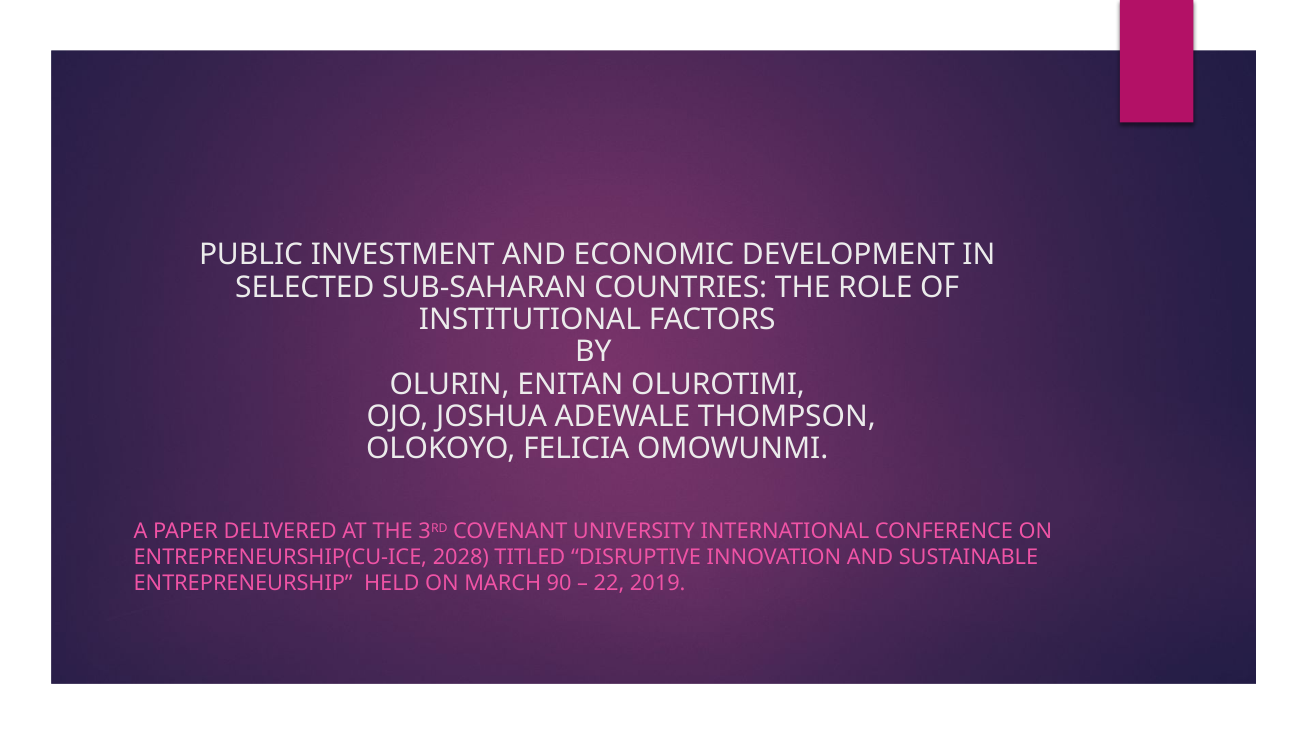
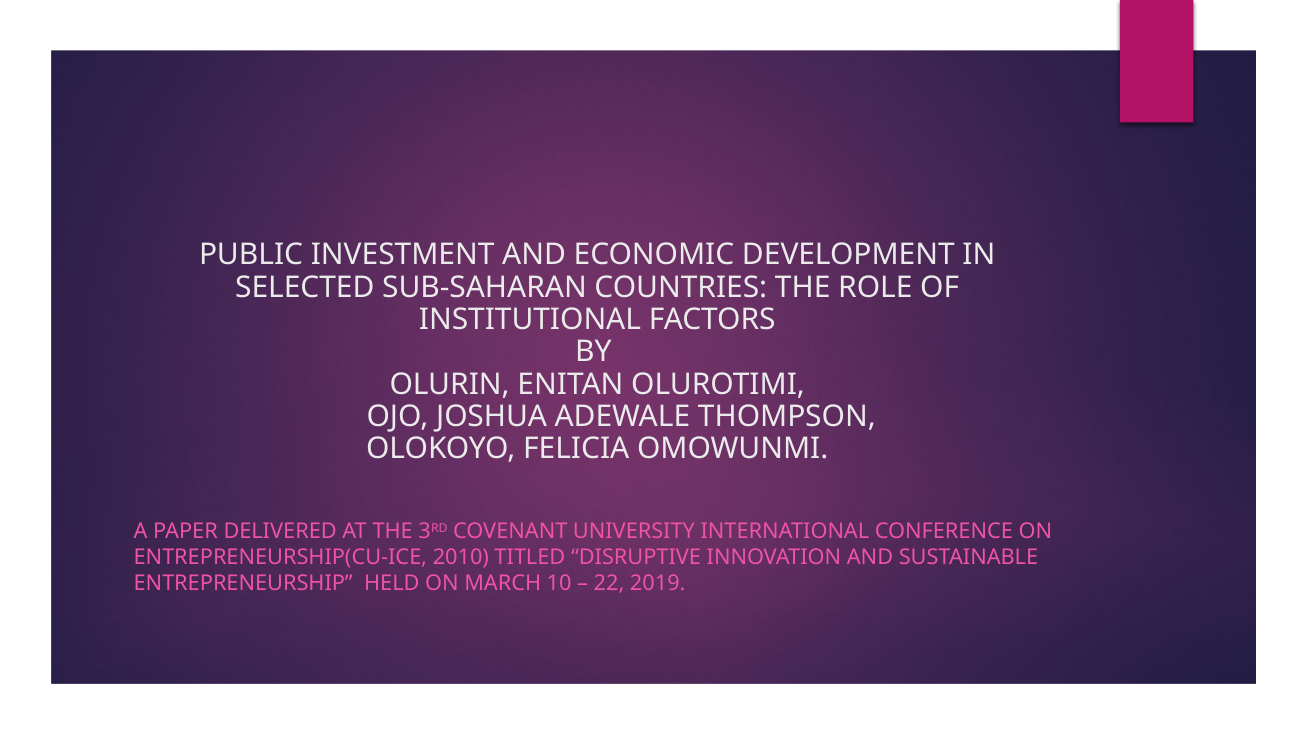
2028: 2028 -> 2010 (461, 558)
90: 90 -> 10 (559, 584)
